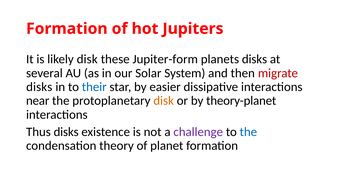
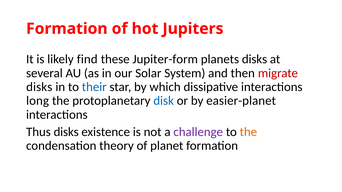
likely disk: disk -> find (87, 59)
easier: easier -> which (165, 87)
near: near -> long (38, 101)
disk colour: orange -> blue (164, 101)
theory-planet: theory-planet -> easier-planet (241, 101)
the colour: blue -> orange (248, 132)
